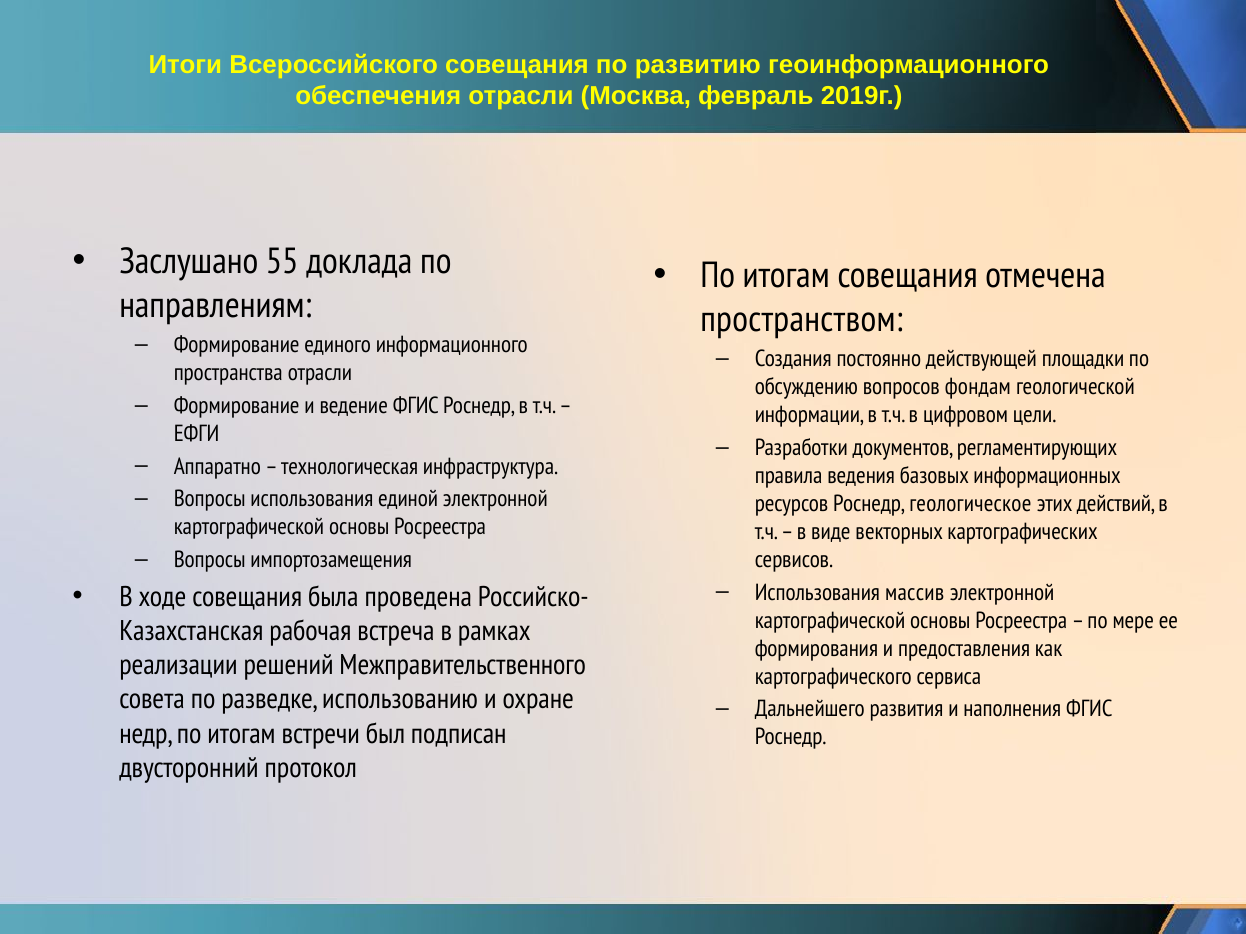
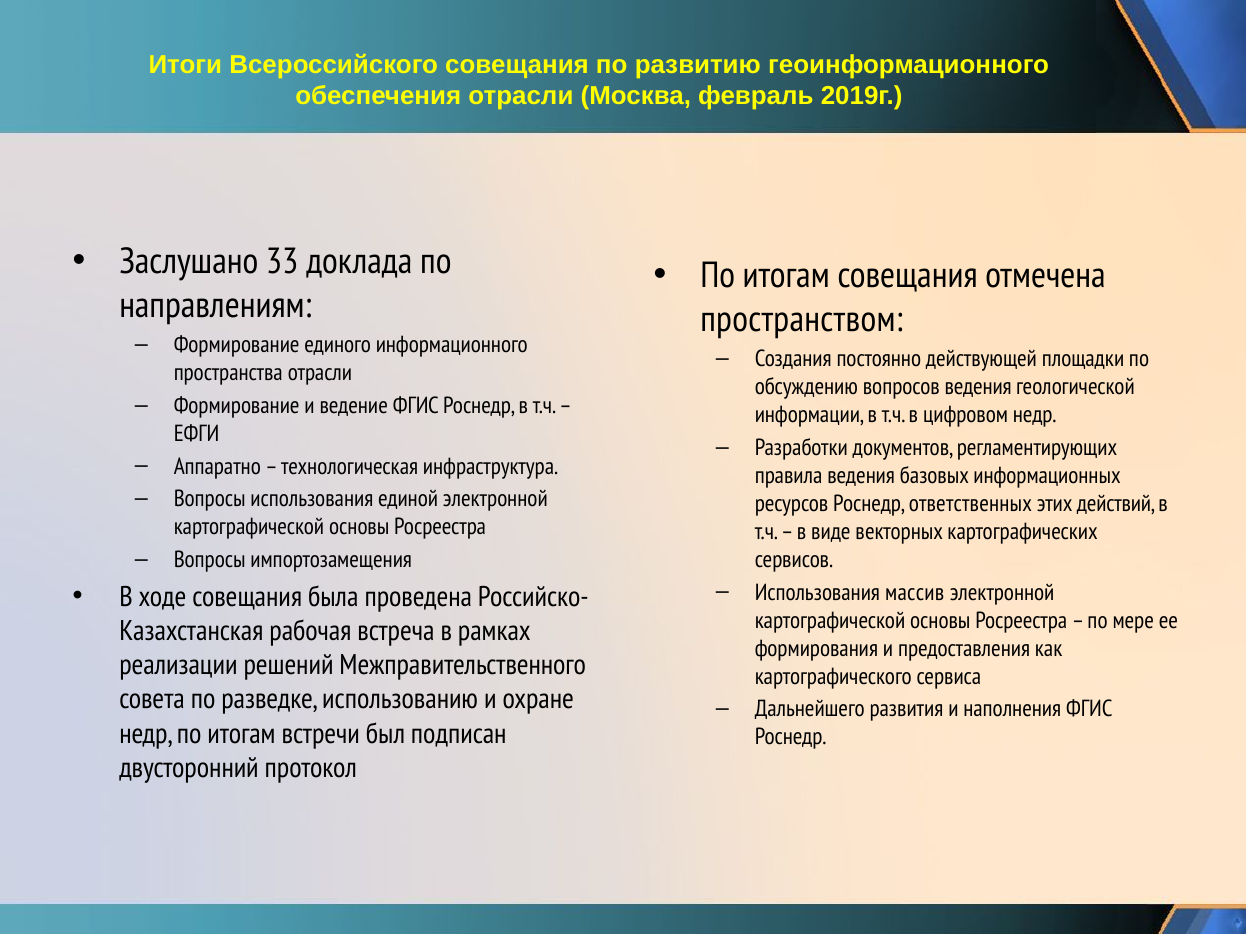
55: 55 -> 33 (282, 262)
вопросов фондам: фондам -> ведения (978, 387)
цифровом цели: цели -> недр (1035, 415)
геологическое: геологическое -> ответственных (970, 504)
